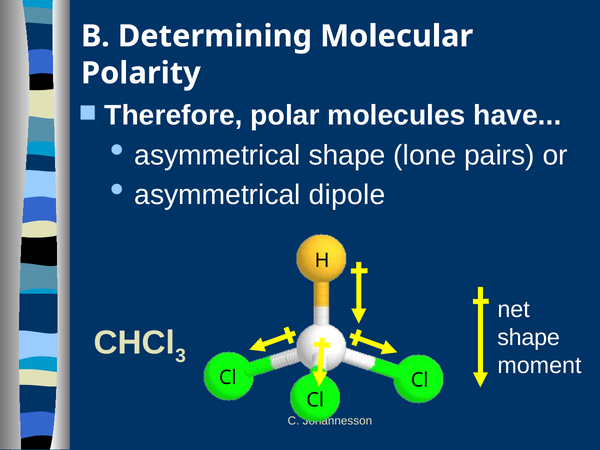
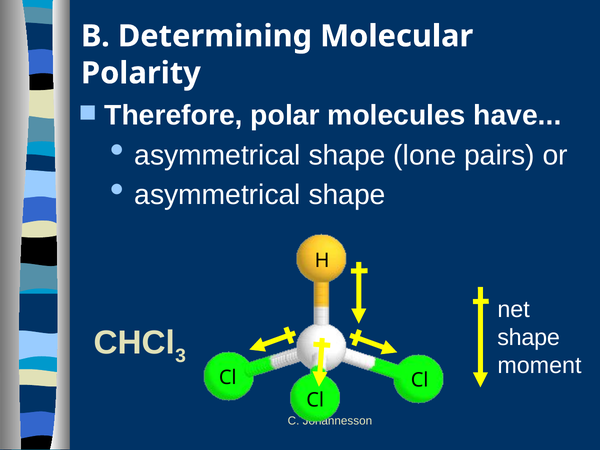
dipole: dipole -> shape (347, 195)
